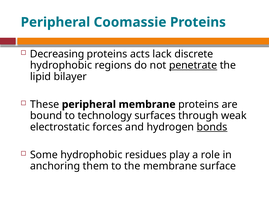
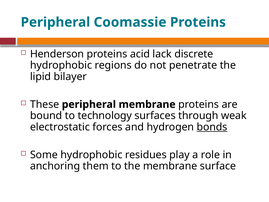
Decreasing: Decreasing -> Henderson (57, 54)
acts: acts -> acid (140, 54)
penetrate underline: present -> none (193, 65)
